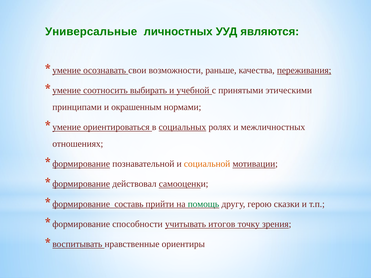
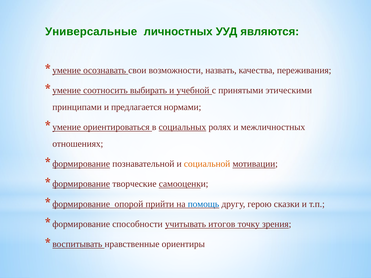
раньше: раньше -> назвать (221, 70)
переживания underline: present -> none (304, 70)
окрашенным: окрашенным -> предлагается (136, 107)
действовал: действовал -> творческие (134, 184)
составь: составь -> опорой (129, 204)
помощь colour: green -> blue (203, 204)
